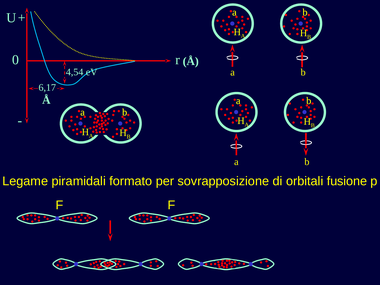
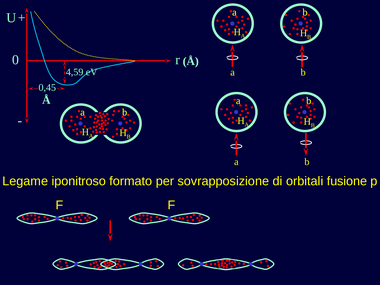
4,54: 4,54 -> 4,59 (75, 72)
6,17: 6,17 -> 0,45 (47, 88)
piramidali: piramidali -> iponitroso (79, 181)
